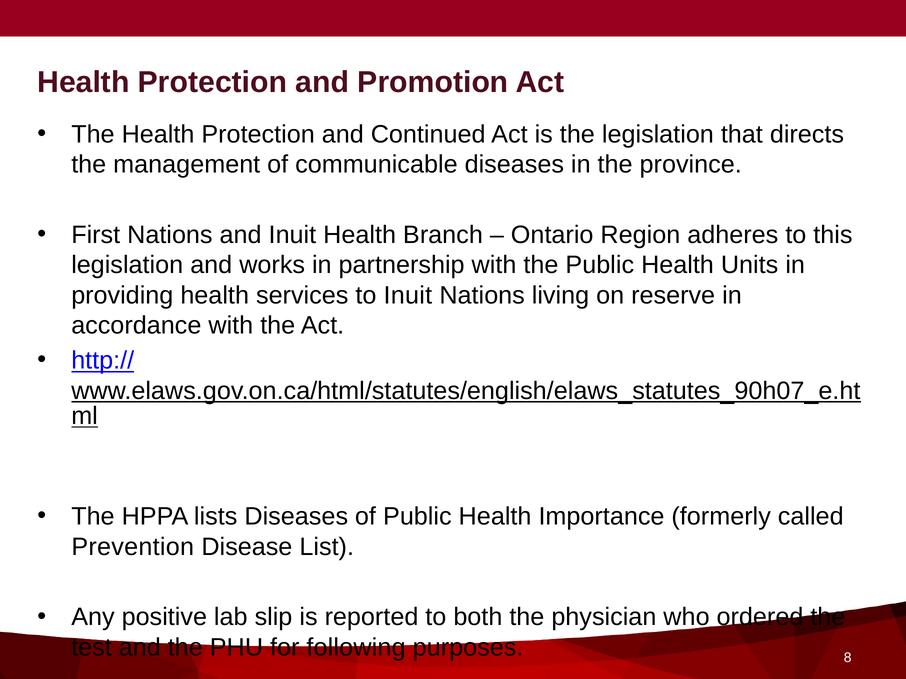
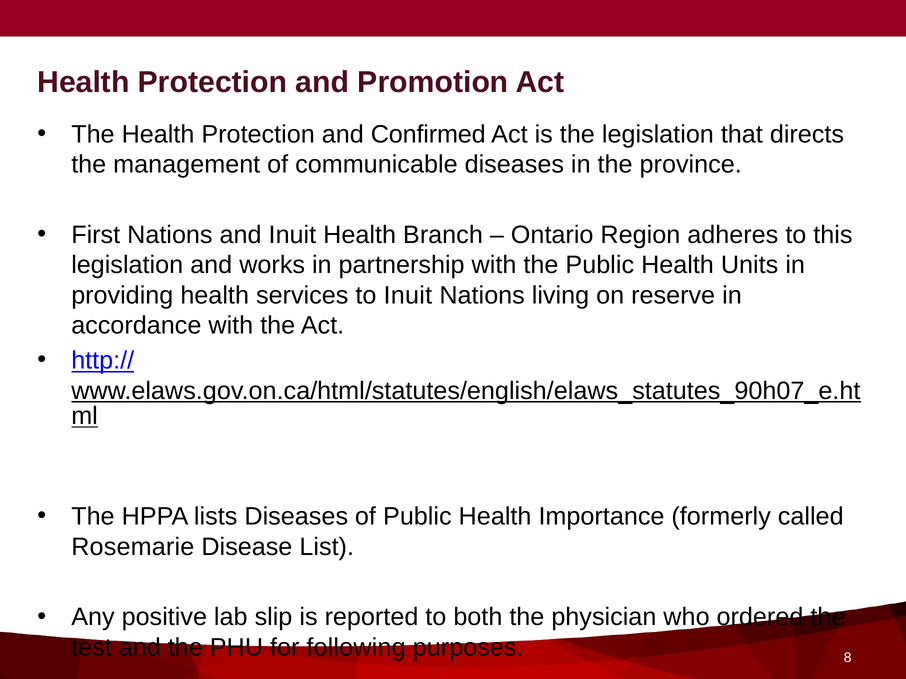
Continued: Continued -> Confirmed (428, 134)
Prevention: Prevention -> Rosemarie (133, 547)
